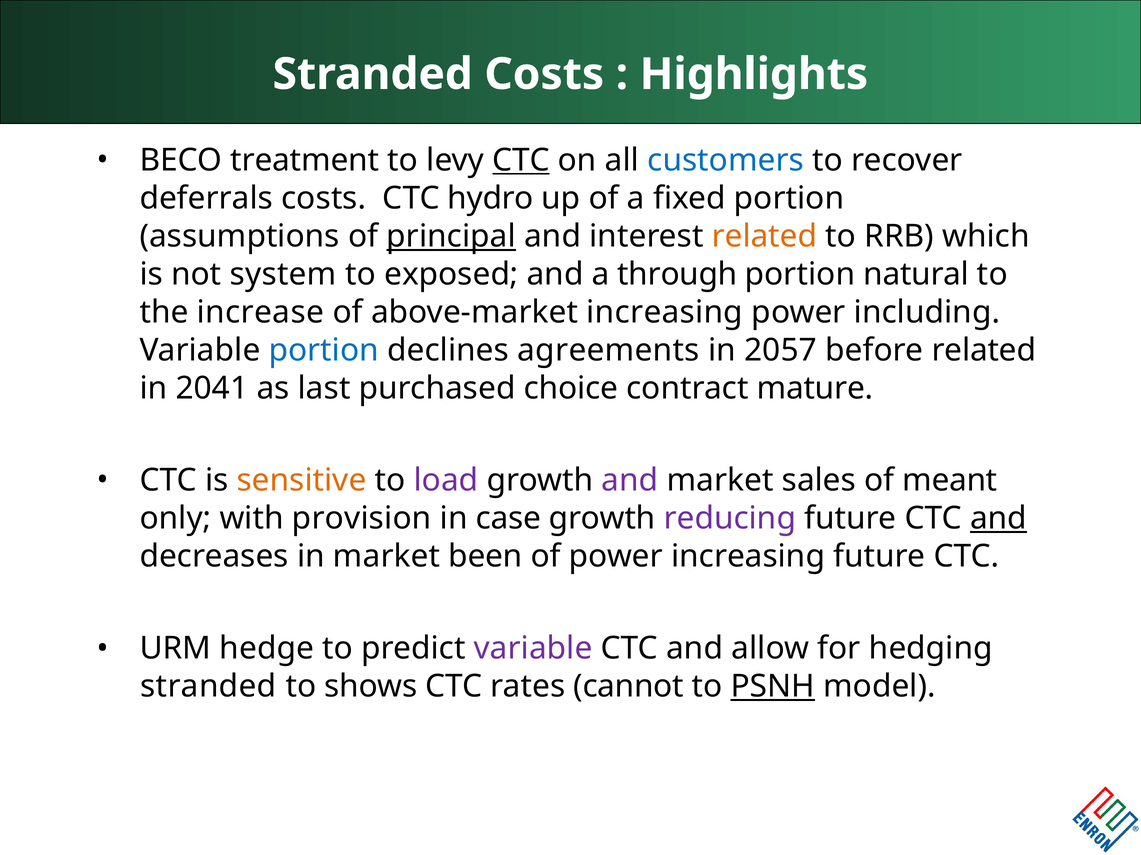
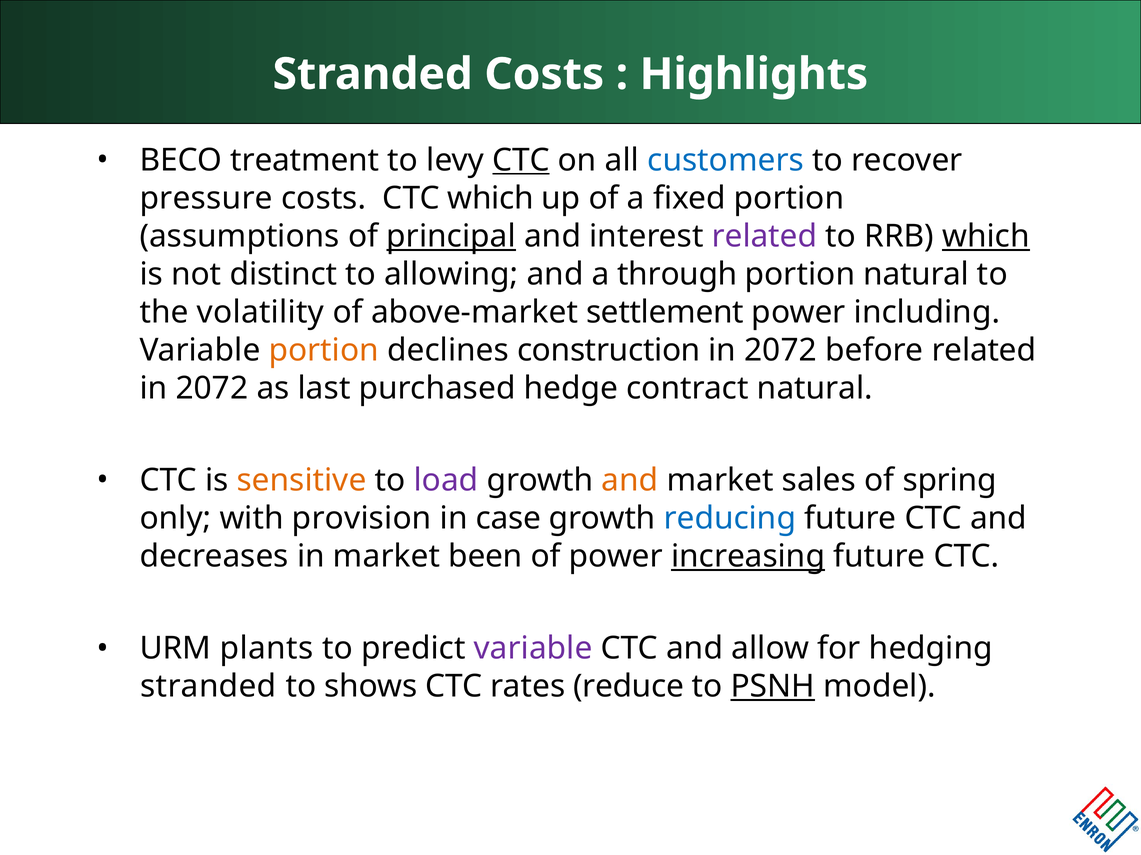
deferrals: deferrals -> pressure (206, 198)
CTC hydro: hydro -> which (491, 198)
related colour: orange -> purple (764, 236)
which underline: none -> present (986, 236)
system: system -> distinct (283, 275)
exposed: exposed -> allowing (451, 275)
increase: increase -> volatility (260, 313)
above-market increasing: increasing -> settlement (665, 313)
portion colour: blue -> orange (324, 351)
agreements: agreements -> construction (609, 351)
2057: 2057 -> 2072 (781, 351)
2041: 2041 -> 2072 (212, 389)
choice: choice -> hedge (571, 389)
contract mature: mature -> natural (815, 389)
and colour: purple -> orange (630, 481)
meant: meant -> spring (950, 481)
reducing colour: purple -> blue (730, 519)
and underline: present -> none (998, 519)
increasing underline: none -> present (748, 557)
hedge: hedge -> plants (267, 649)
cannot: cannot -> reduce (629, 687)
